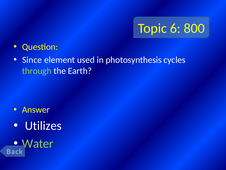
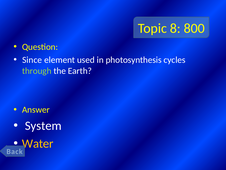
6: 6 -> 8 (175, 28)
Utilizes: Utilizes -> System (43, 125)
Water colour: light green -> yellow (38, 143)
